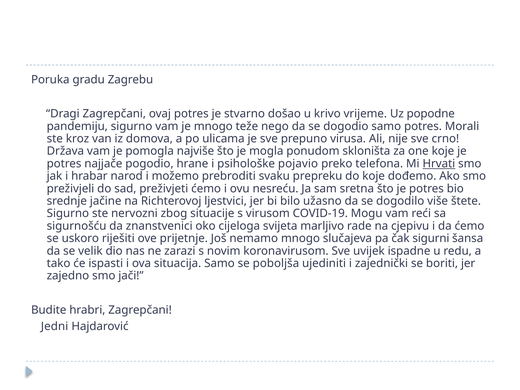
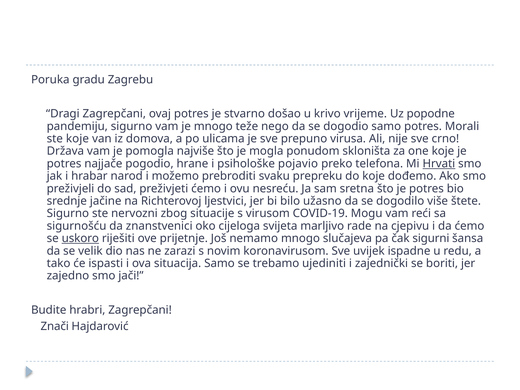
ste kroz: kroz -> koje (77, 139)
uskoro underline: none -> present (80, 238)
poboljša: poboljša -> trebamo (276, 263)
Jedni: Jedni -> Znači (55, 326)
